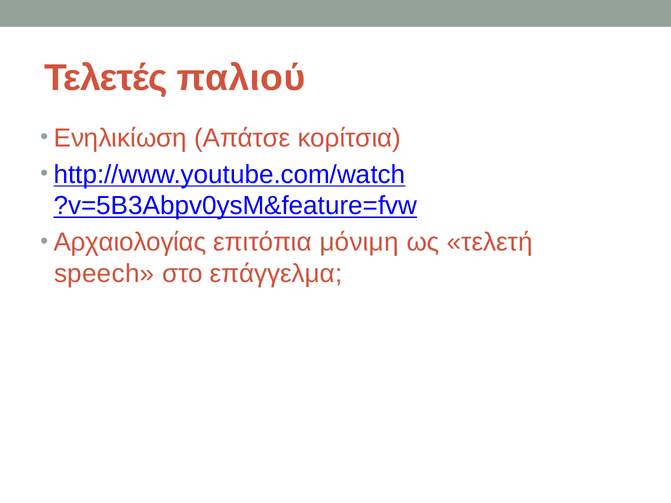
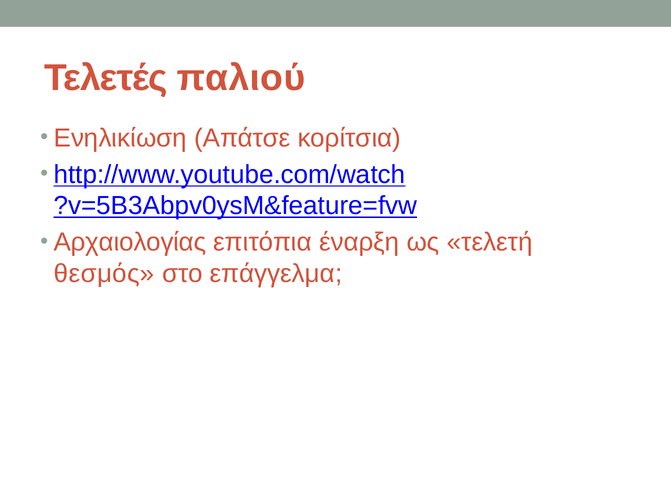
μόνιμη: μόνιμη -> έναρξη (359, 242)
speech: speech -> θεσμός (104, 274)
